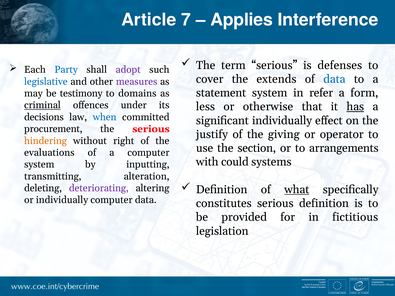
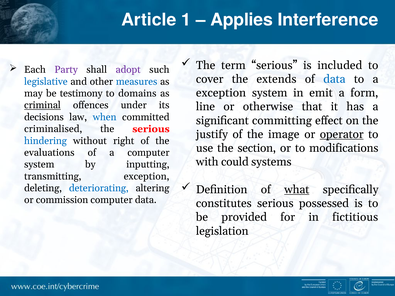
7: 7 -> 1 (186, 20)
defenses: defenses -> included (340, 65)
Party colour: blue -> purple (66, 70)
measures colour: purple -> blue (137, 82)
statement: statement -> exception (221, 93)
refer: refer -> emit (321, 93)
less: less -> line (205, 107)
has underline: present -> none (355, 107)
significant individually: individually -> committing (282, 121)
procurement: procurement -> criminalised (53, 129)
giving: giving -> image (284, 134)
operator underline: none -> present (342, 134)
hindering colour: orange -> blue (45, 141)
arrangements: arrangements -> modifications (344, 148)
transmitting alteration: alteration -> exception (147, 176)
deteriorating colour: purple -> blue (99, 188)
or individually: individually -> commission (62, 200)
serious definition: definition -> possessed (324, 204)
